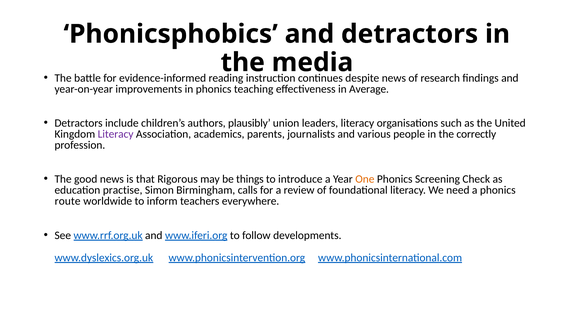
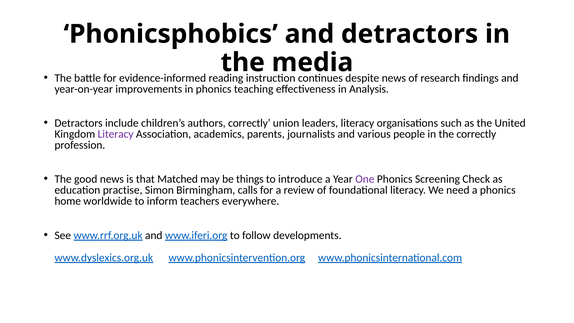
Average: Average -> Analysis (369, 89)
authors plausibly: plausibly -> correctly (249, 123)
Rigorous: Rigorous -> Matched (178, 179)
One colour: orange -> purple (365, 179)
route: route -> home (68, 201)
